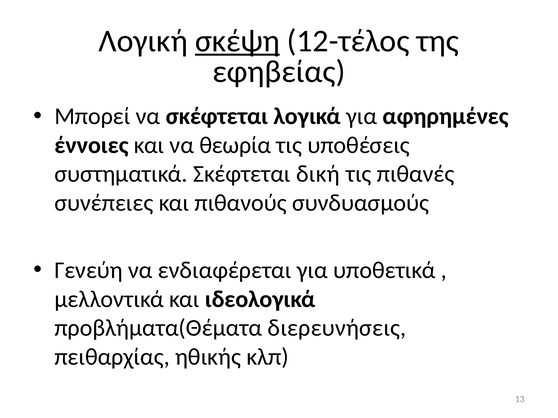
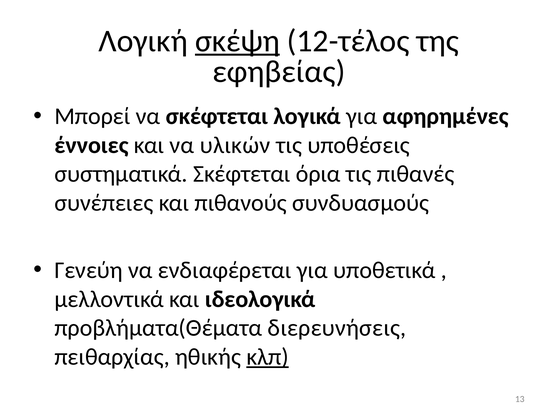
θεωρία: θεωρία -> υλικών (235, 145)
δική: δική -> όρια (318, 174)
κλπ underline: none -> present (268, 357)
